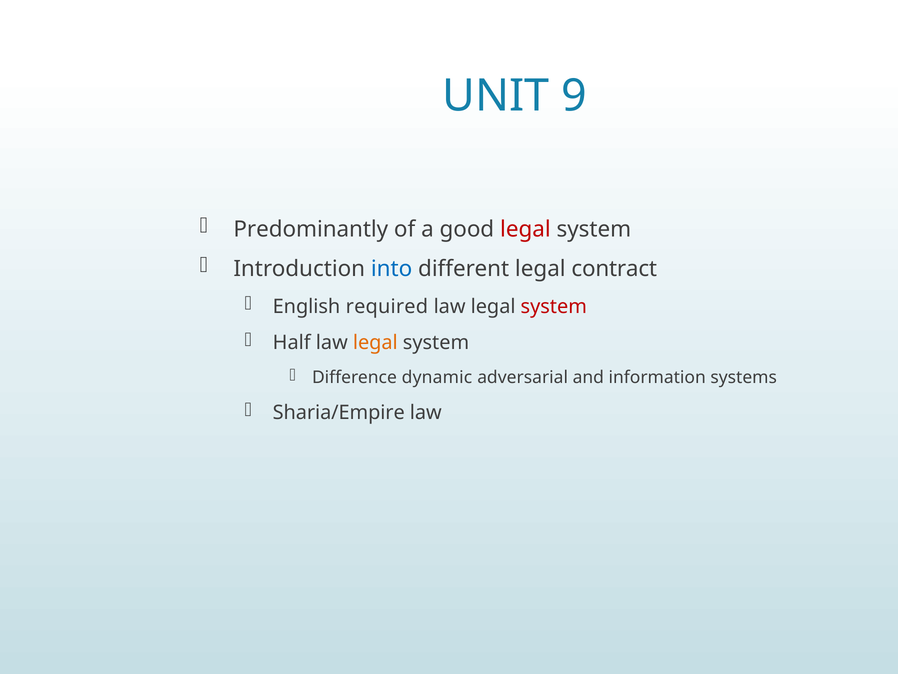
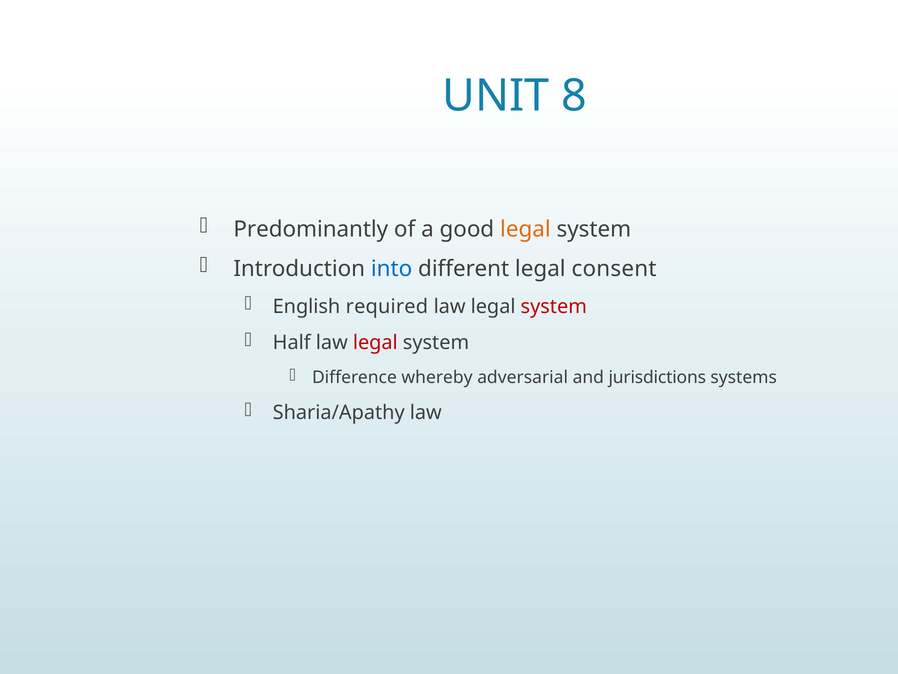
9: 9 -> 8 (574, 96)
legal colour: red -> orange (525, 229)
contract: contract -> consent (614, 268)
legal colour: orange -> red (375, 343)
dynamic: dynamic -> whereby (437, 377)
information: information -> jurisdictions (657, 377)
Sharia/Empire: Sharia/Empire -> Sharia/Apathy (339, 413)
